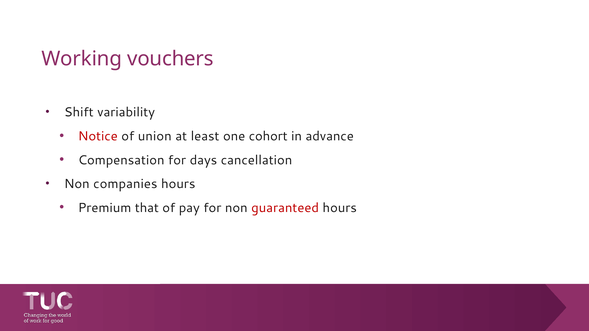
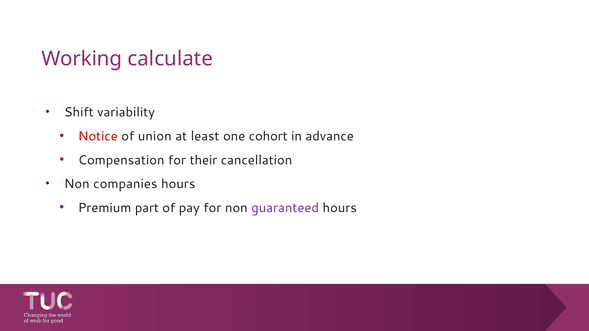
vouchers: vouchers -> calculate (170, 59)
days: days -> their (203, 160)
that: that -> part (147, 208)
guaranteed colour: red -> purple (285, 208)
